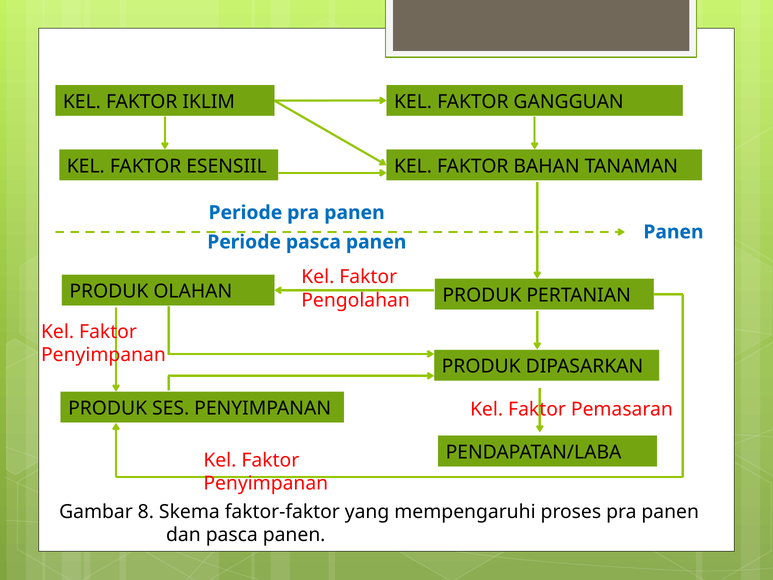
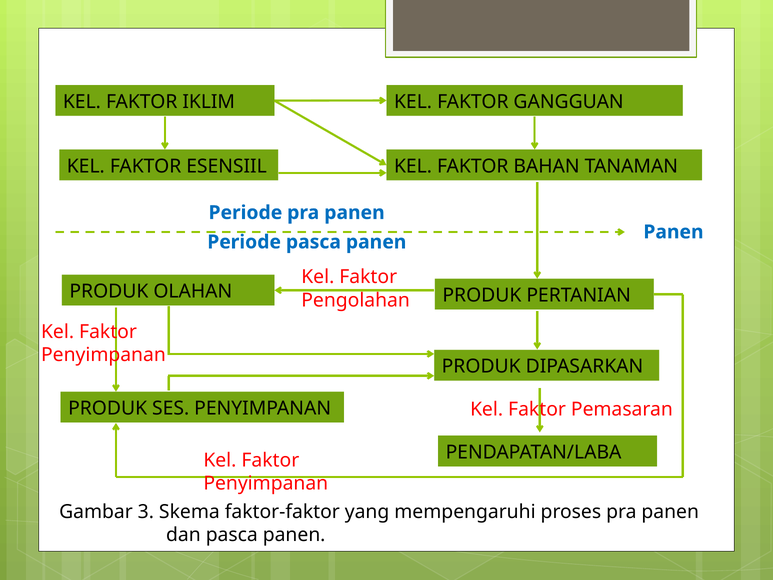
8: 8 -> 3 (146, 511)
